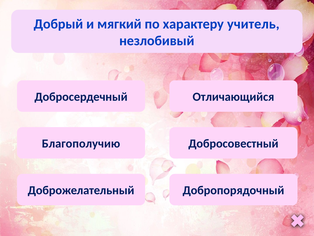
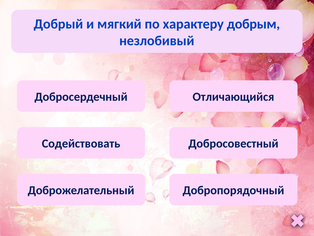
учитель: учитель -> добрым (253, 24)
Благополучию: Благополучию -> Содействовать (81, 143)
